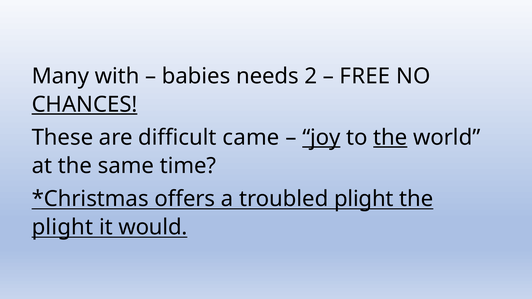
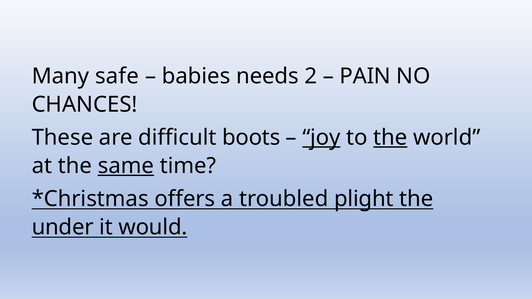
with: with -> safe (117, 76)
FREE: FREE -> PAIN (365, 76)
CHANCES underline: present -> none (85, 105)
came: came -> boots (251, 138)
same underline: none -> present (126, 166)
plight: plight -> under (63, 227)
